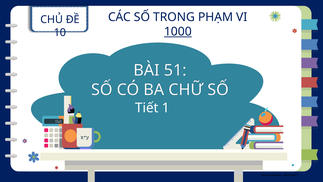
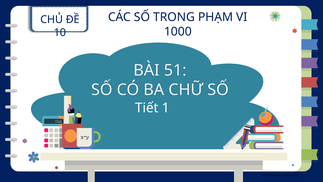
1000 underline: present -> none (178, 32)
